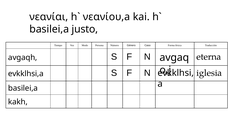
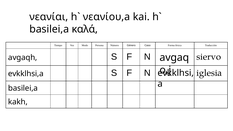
justo: justo -> καλά (85, 29)
eterna: eterna -> siervo (209, 57)
